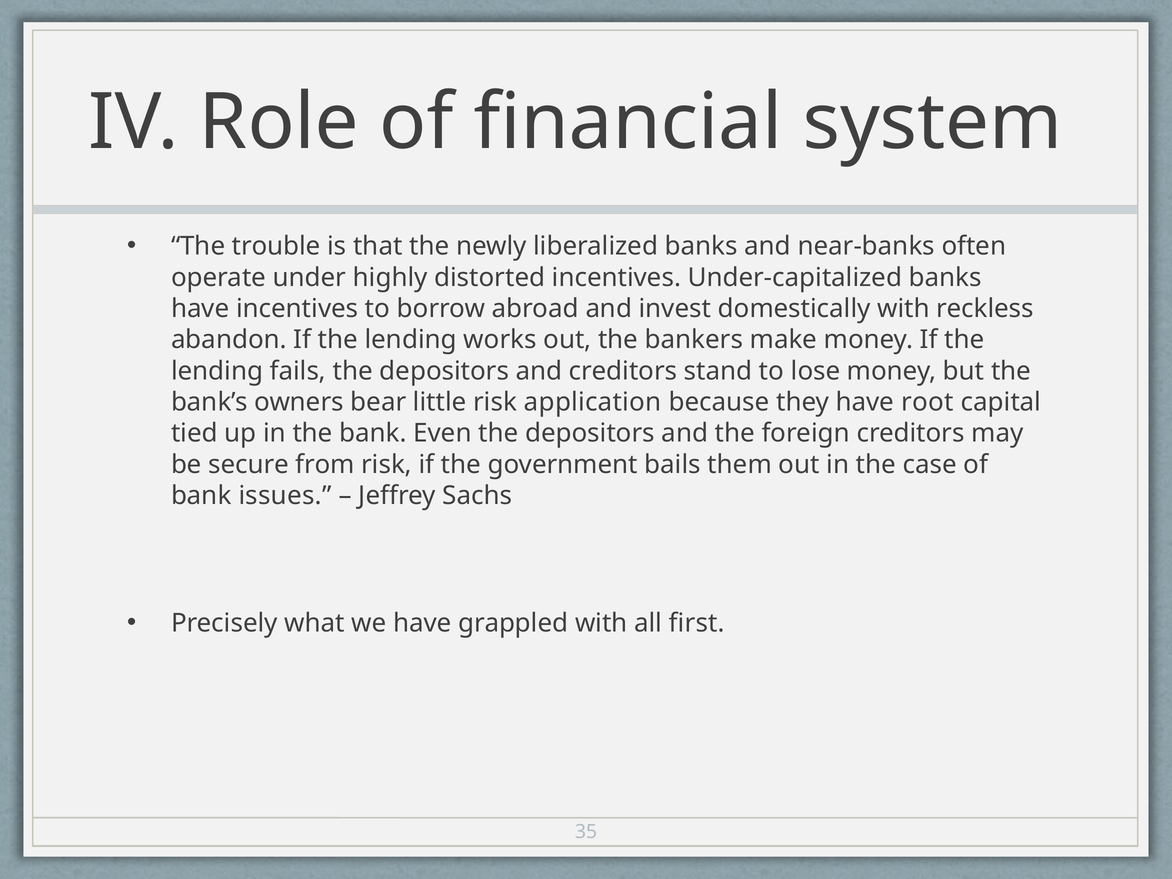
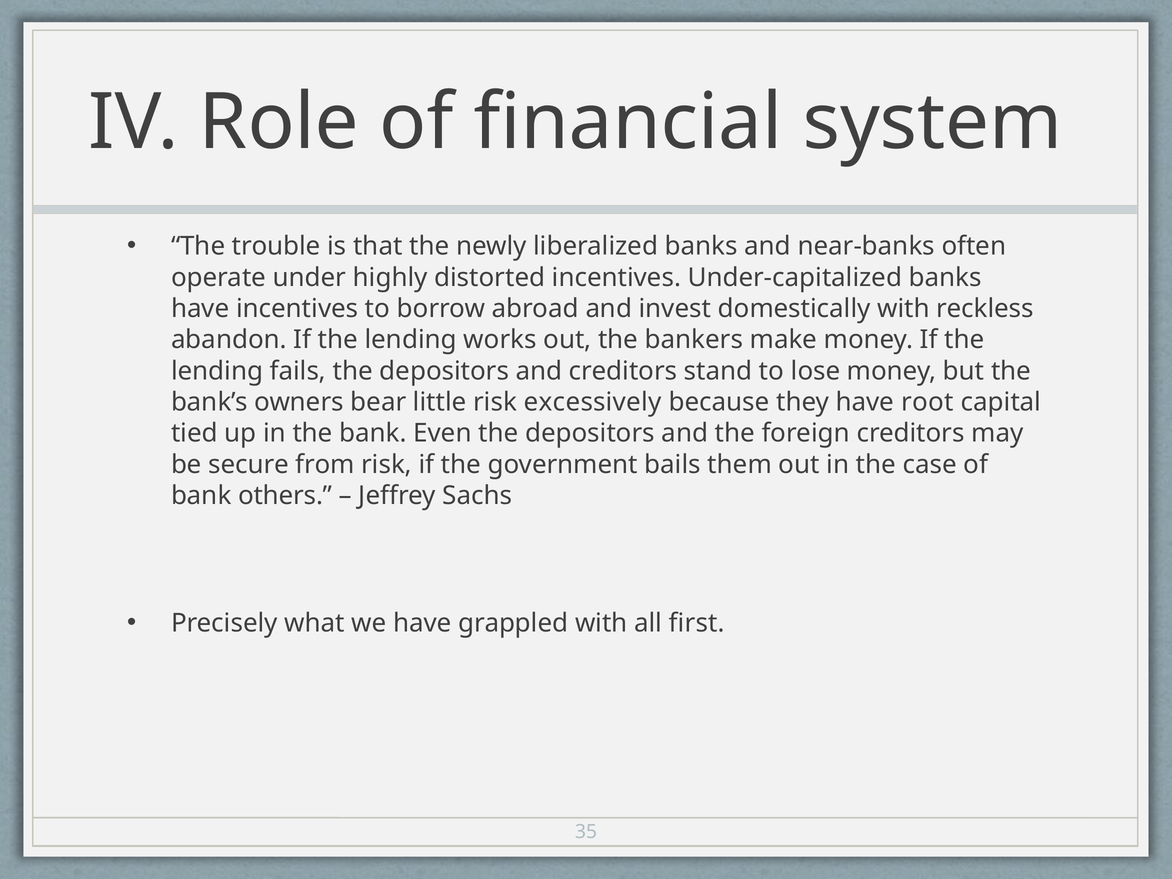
application: application -> excessively (593, 402)
issues: issues -> others (285, 496)
